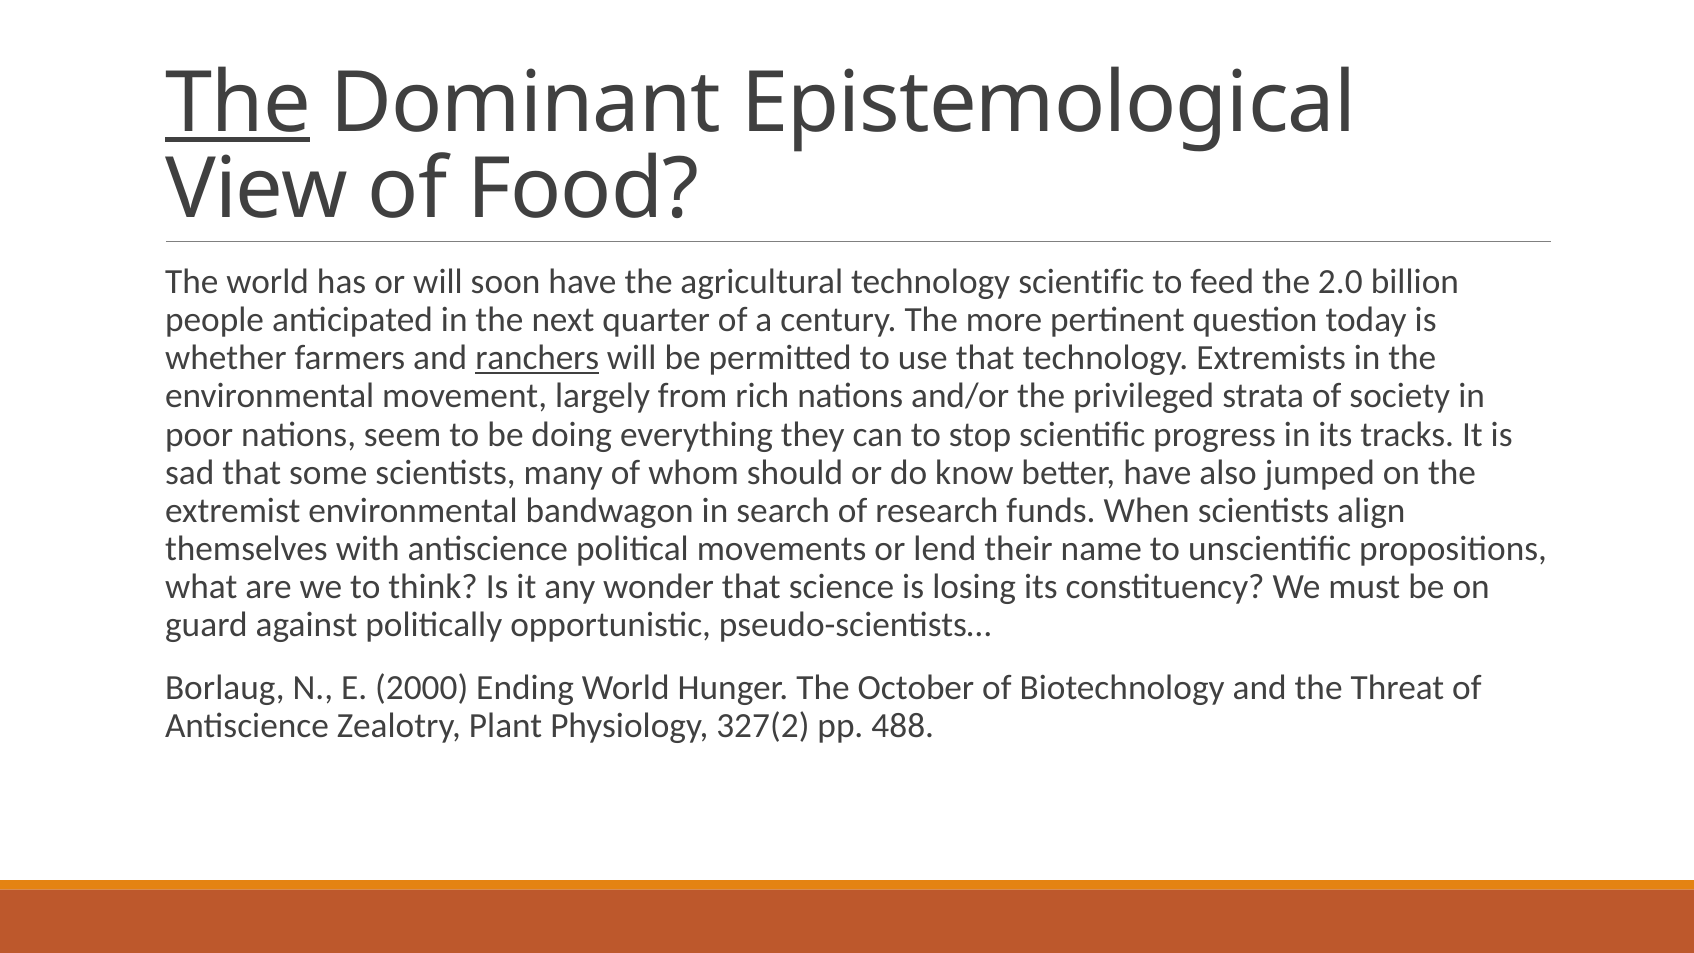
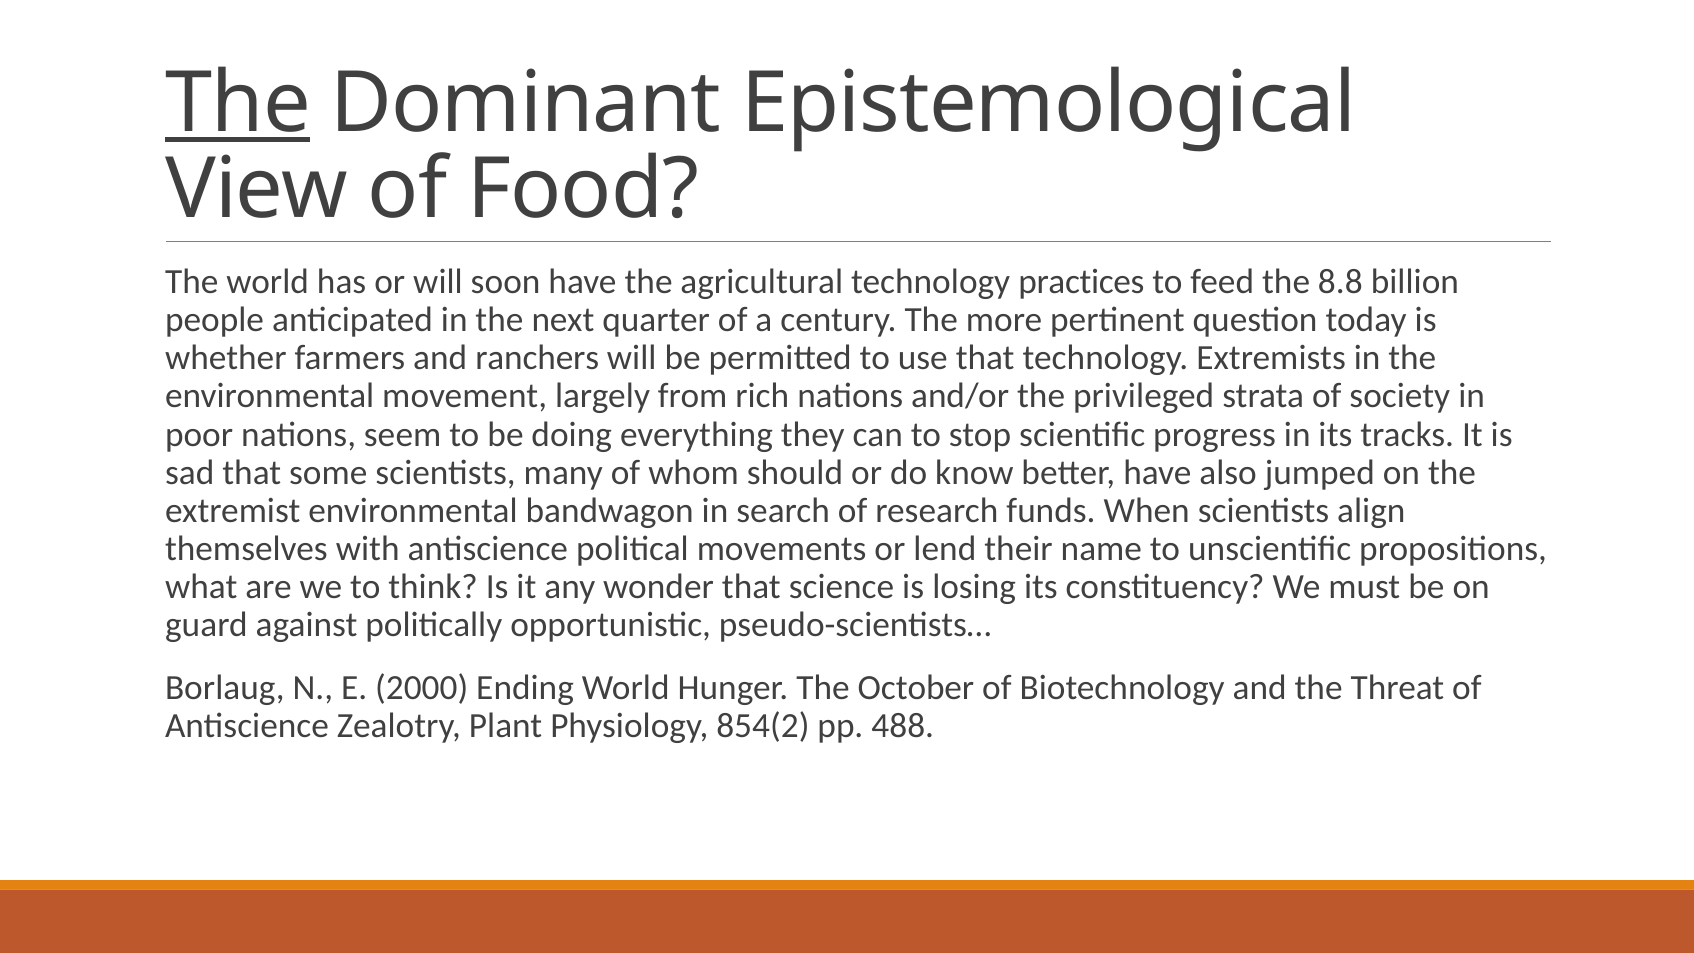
technology scientific: scientific -> practices (1081, 282)
2.0: 2.0 -> 8.8 (1340, 282)
ranchers underline: present -> none (537, 358)
327(2: 327(2 -> 854(2 (763, 726)
